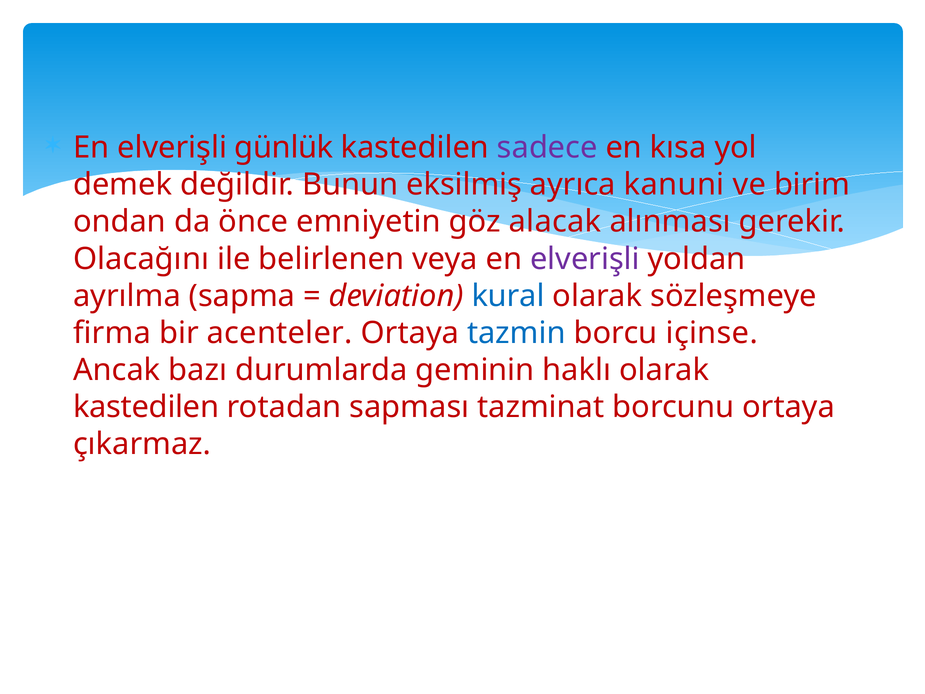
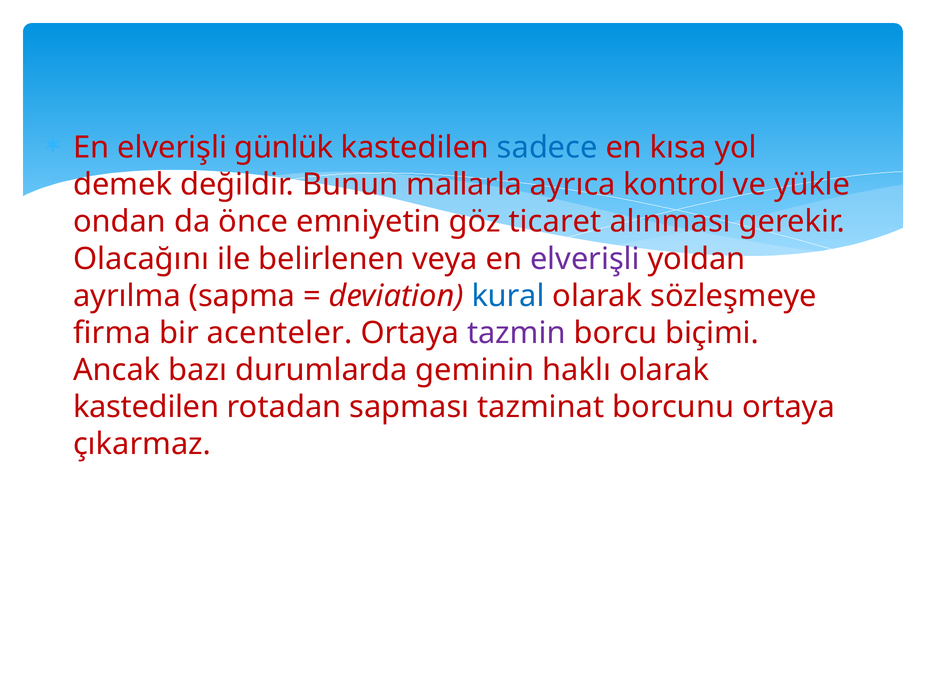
sadece colour: purple -> blue (547, 148)
eksilmiş: eksilmiş -> mallarla (464, 185)
kanuni: kanuni -> kontrol (674, 185)
birim: birim -> yükle (812, 185)
alacak: alacak -> ticaret (555, 222)
tazmin colour: blue -> purple (516, 333)
içinse: içinse -> biçimi (712, 333)
